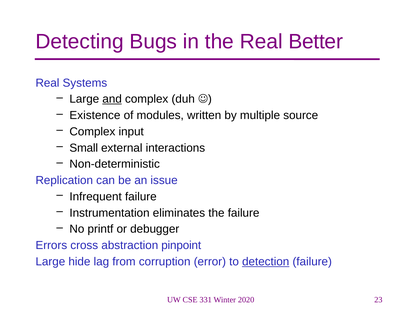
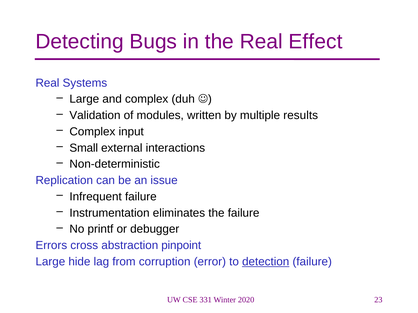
Better: Better -> Effect (316, 42)
and underline: present -> none (112, 99)
Existence: Existence -> Validation (95, 116)
source: source -> results (301, 116)
